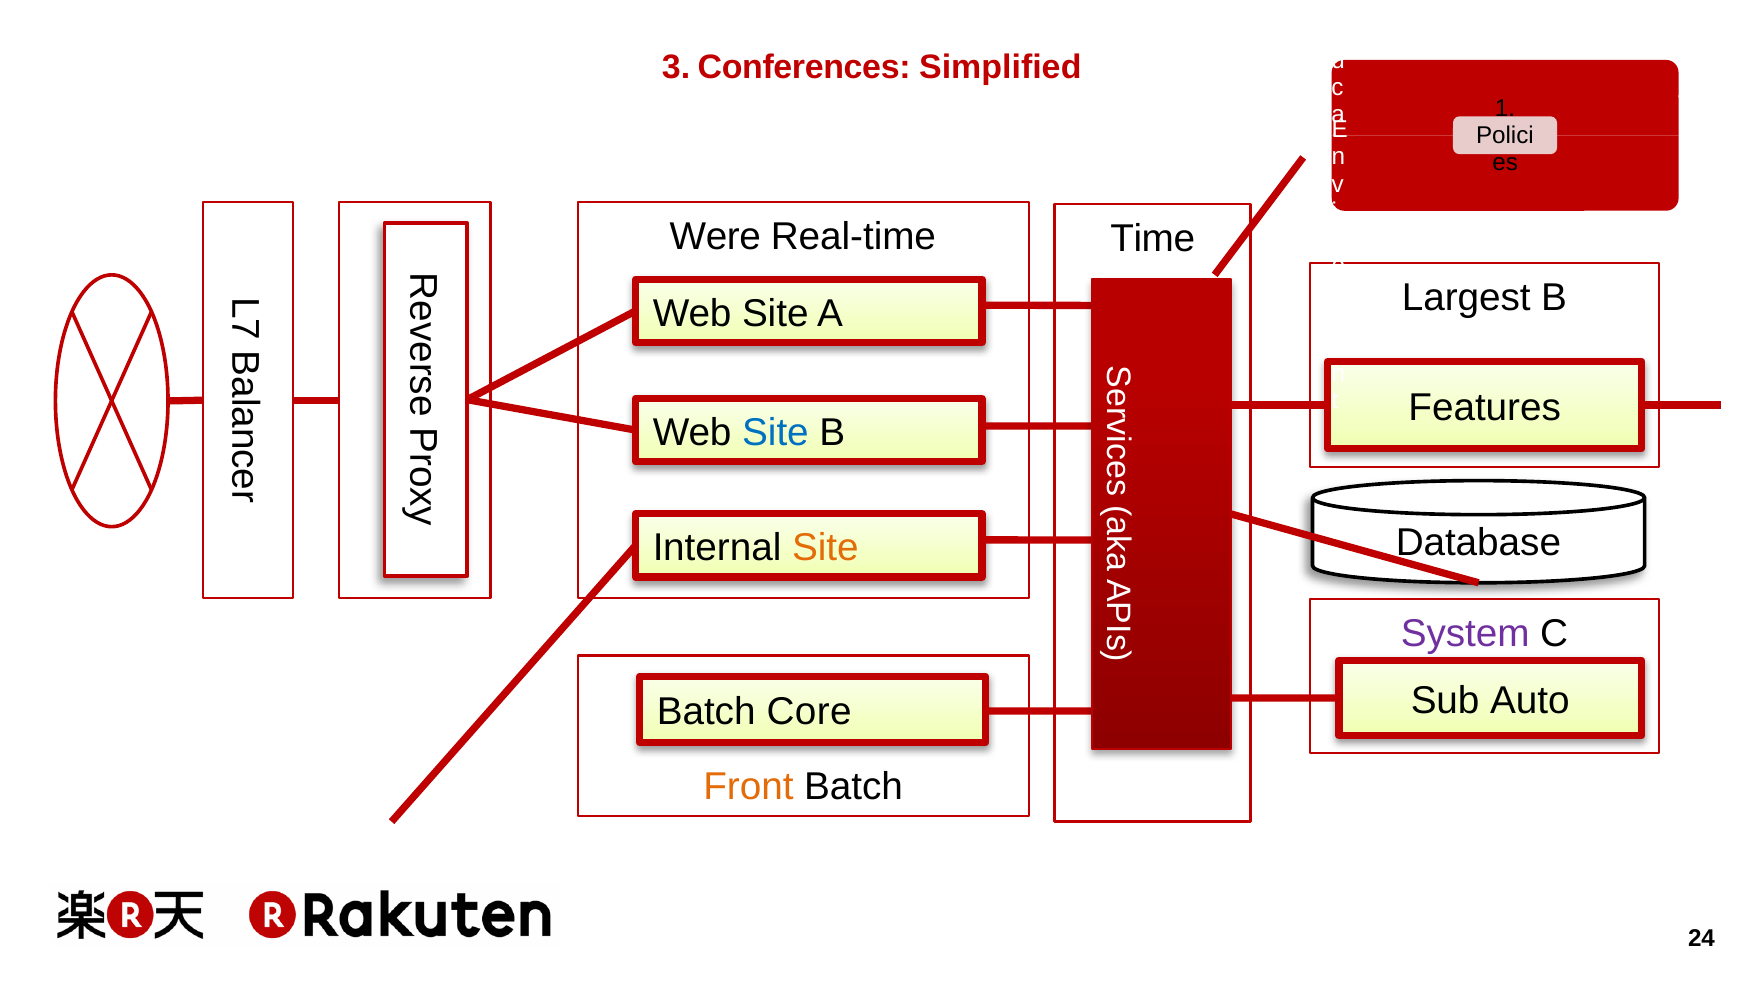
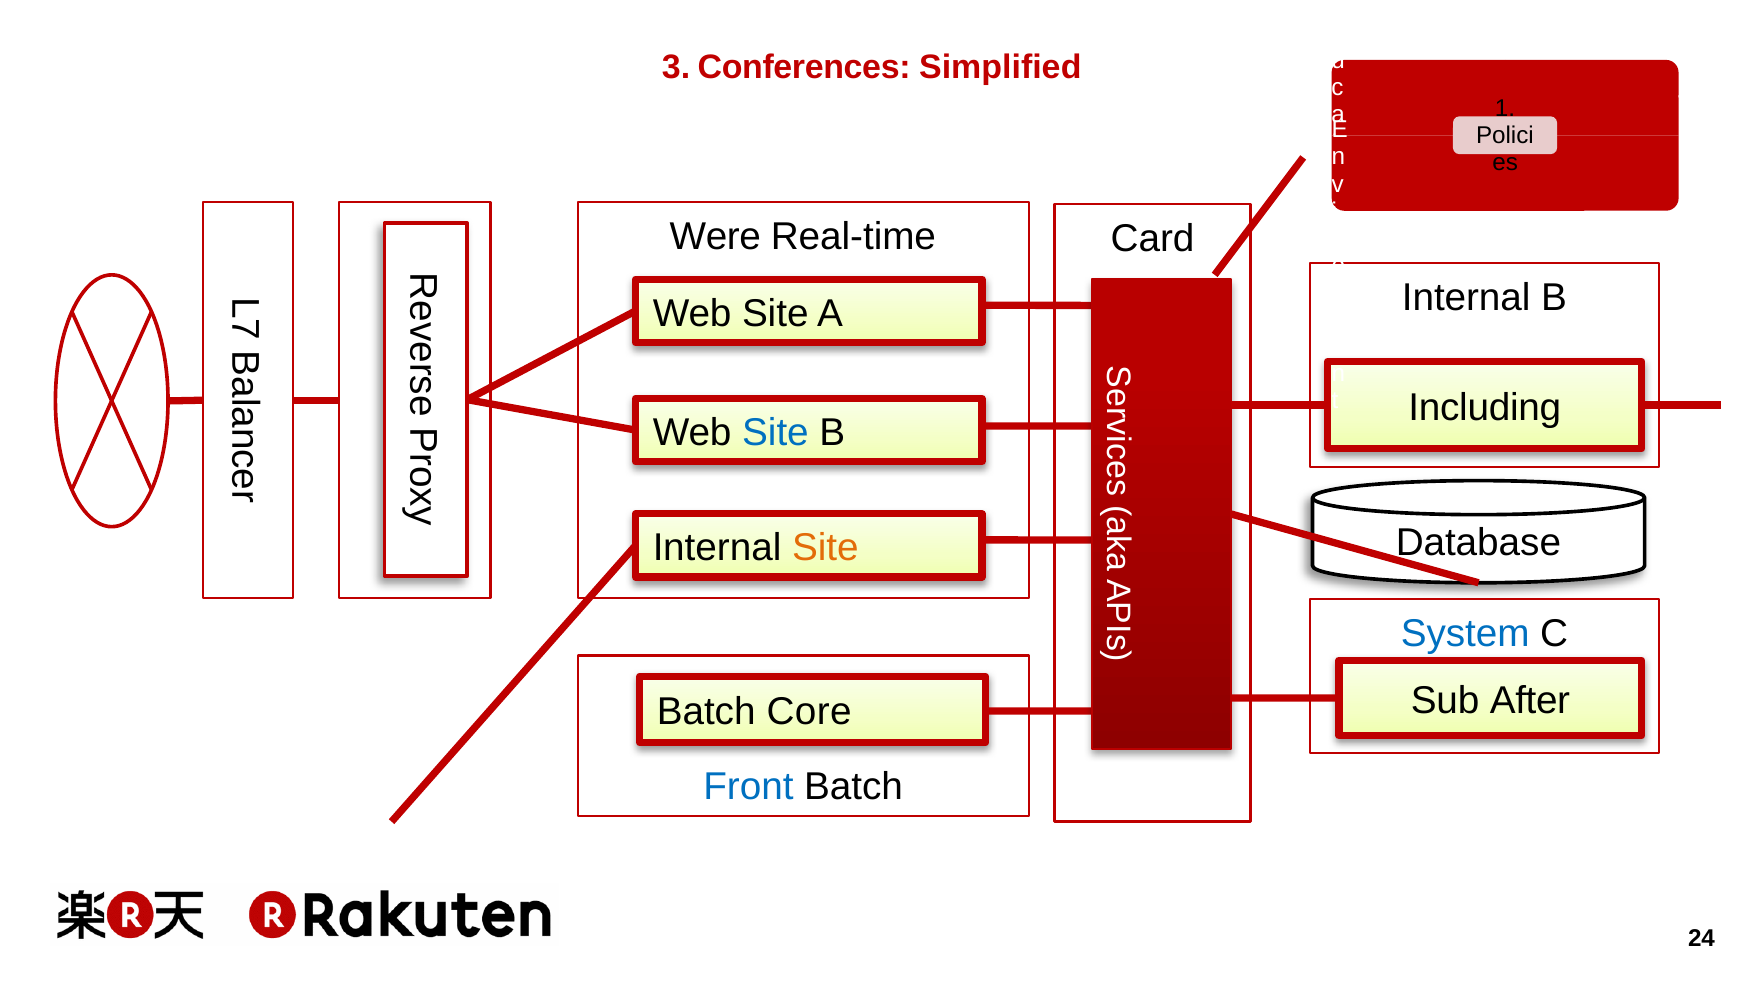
Time: Time -> Card (1153, 239)
Largest: Largest -> Internal (1466, 297)
Features: Features -> Including (1485, 408)
System colour: purple -> blue (1465, 633)
Auto: Auto -> After (1530, 701)
Front colour: orange -> blue (748, 787)
